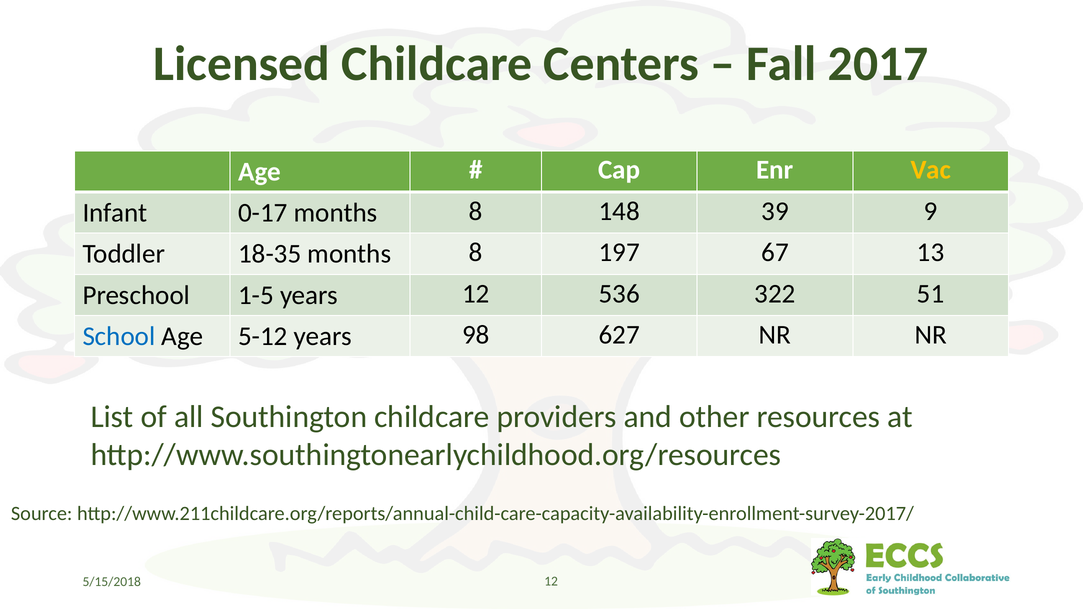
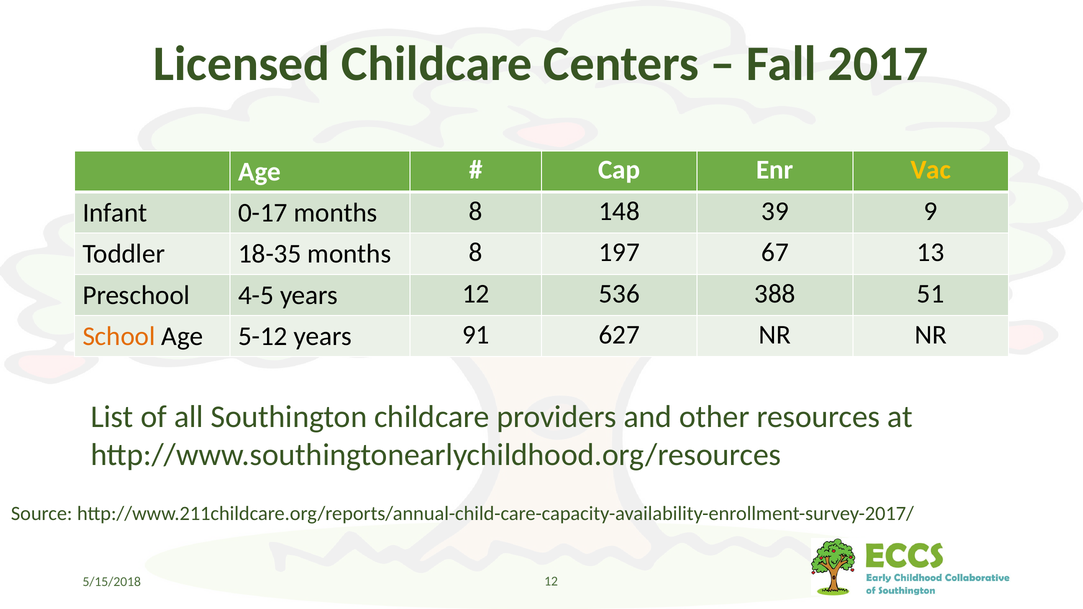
1-5: 1-5 -> 4-5 (256, 295)
322: 322 -> 388 (775, 294)
School colour: blue -> orange (119, 336)
98: 98 -> 91 (476, 335)
